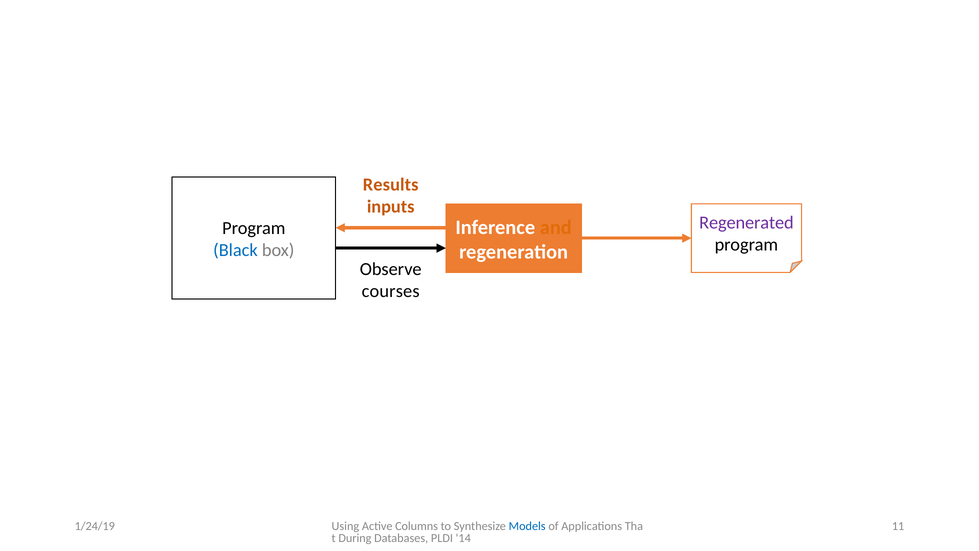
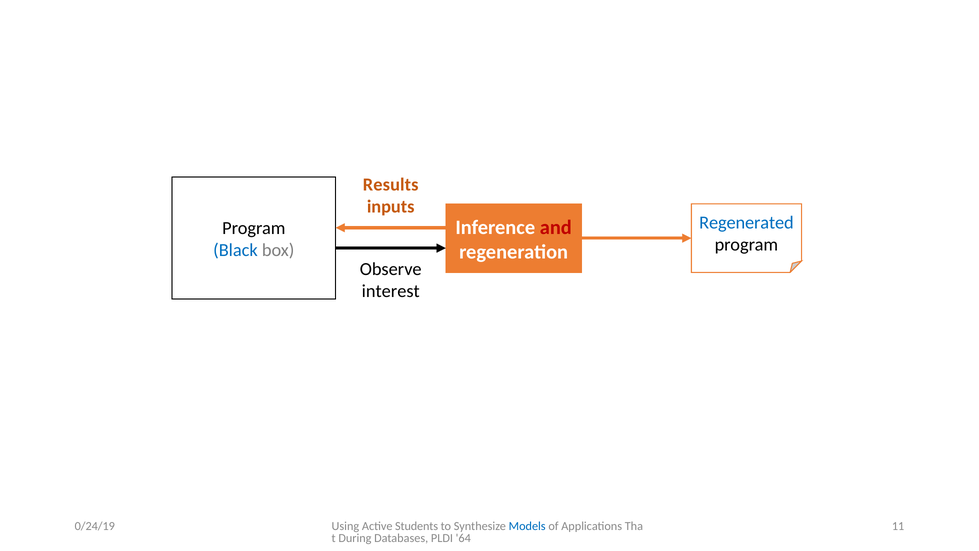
Regenerated colour: purple -> blue (746, 223)
and colour: orange -> red (556, 227)
courses: courses -> interest (391, 291)
Columns: Columns -> Students (417, 526)
1/24/19: 1/24/19 -> 0/24/19 (95, 526)
14: 14 -> 64 (463, 538)
